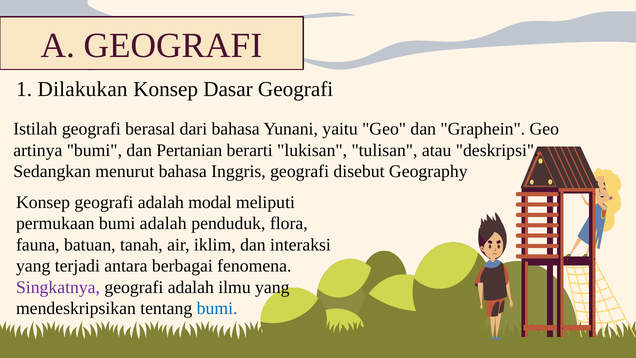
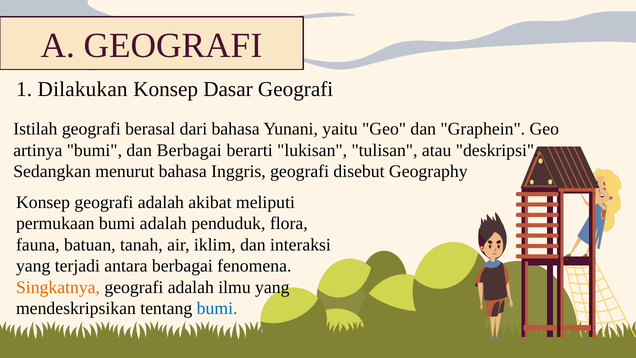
dan Pertanian: Pertanian -> Berbagai (189, 150)
modal: modal -> akibat (210, 202)
Singkatnya colour: purple -> orange (58, 287)
